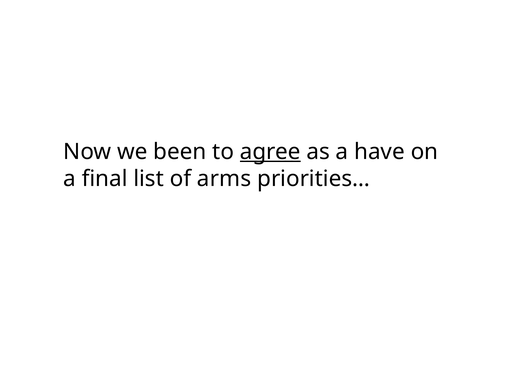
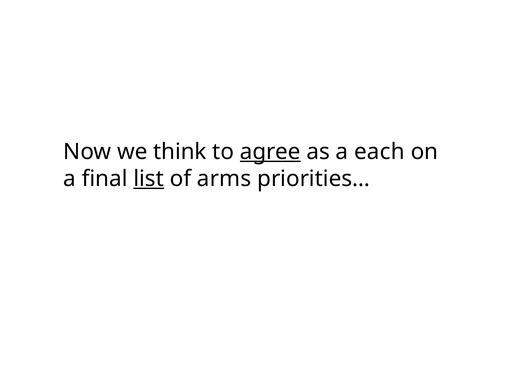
been: been -> think (180, 152)
have: have -> each (379, 152)
list underline: none -> present (149, 179)
